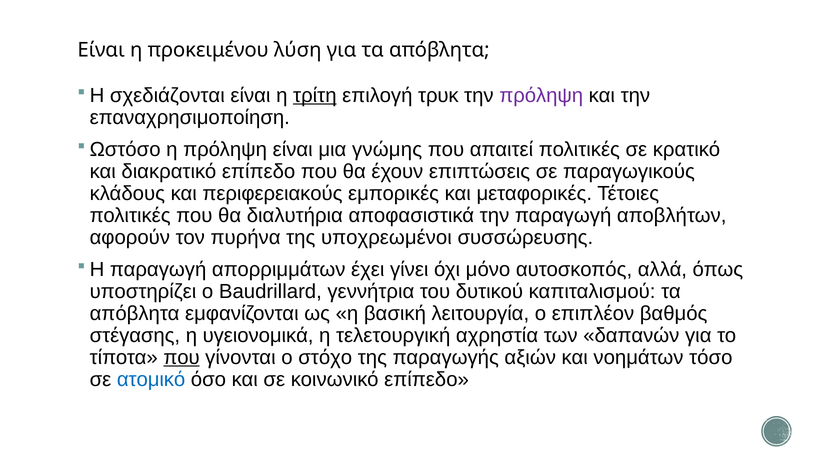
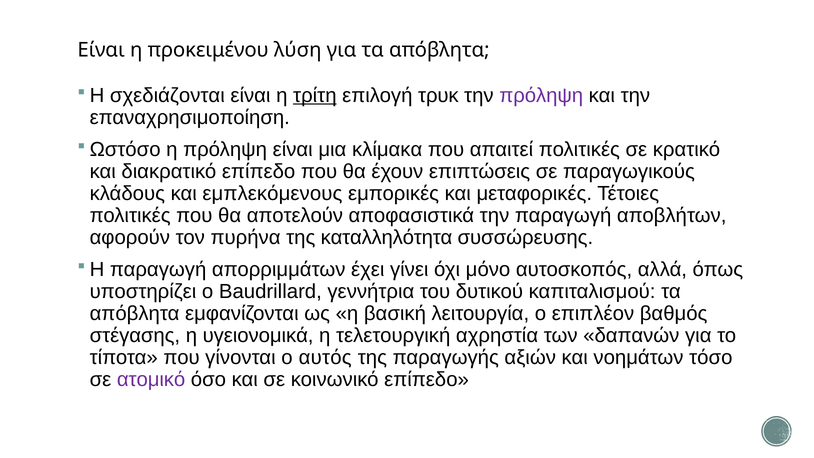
γνώμης: γνώμης -> κλίμακα (387, 149)
περιφερειακούς: περιφερειακούς -> εμπλεκόμενους (272, 193)
διαλυτήρια: διαλυτήρια -> αποτελούν (295, 215)
υποχρεωμένοι: υποχρεωμένοι -> καταλληλότητα (387, 237)
που underline: present -> none (182, 357)
στόχο: στόχο -> αυτός (325, 357)
ατομικό colour: blue -> purple (151, 379)
